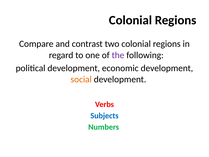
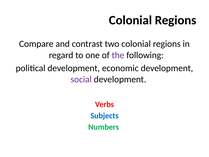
social colour: orange -> purple (81, 79)
